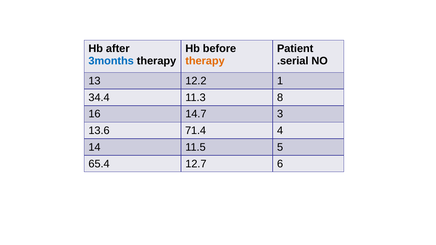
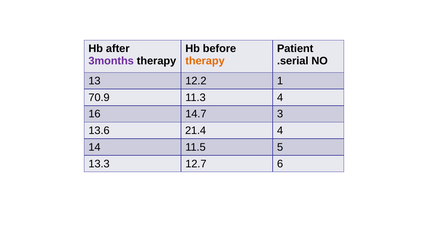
3months colour: blue -> purple (111, 61)
34.4: 34.4 -> 70.9 (99, 98)
11.3 8: 8 -> 4 (280, 98)
71.4: 71.4 -> 21.4 (196, 131)
65.4: 65.4 -> 13.3 (99, 164)
